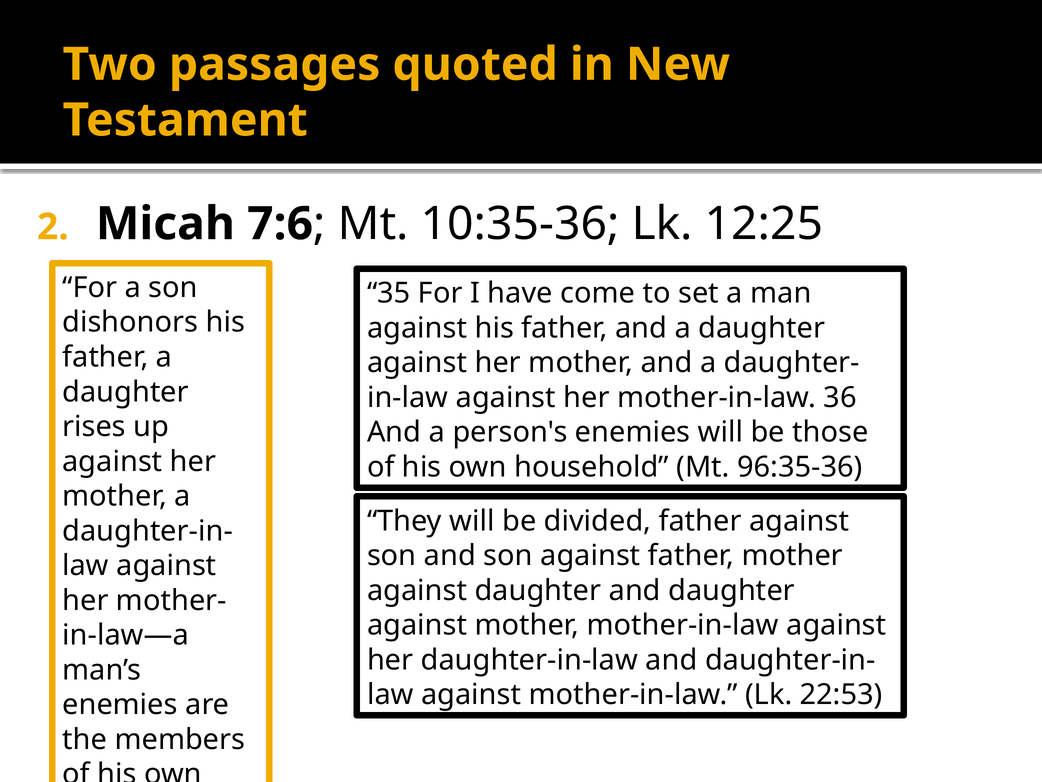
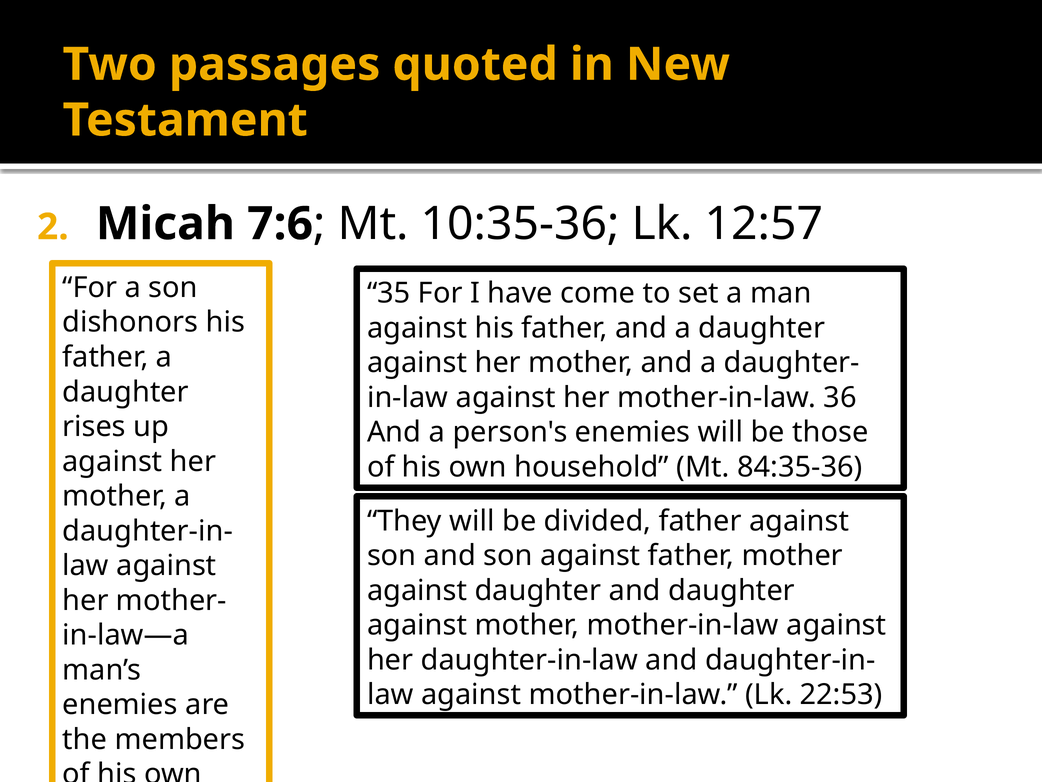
12:25: 12:25 -> 12:57 (764, 224)
96:35-36: 96:35-36 -> 84:35-36 (800, 467)
